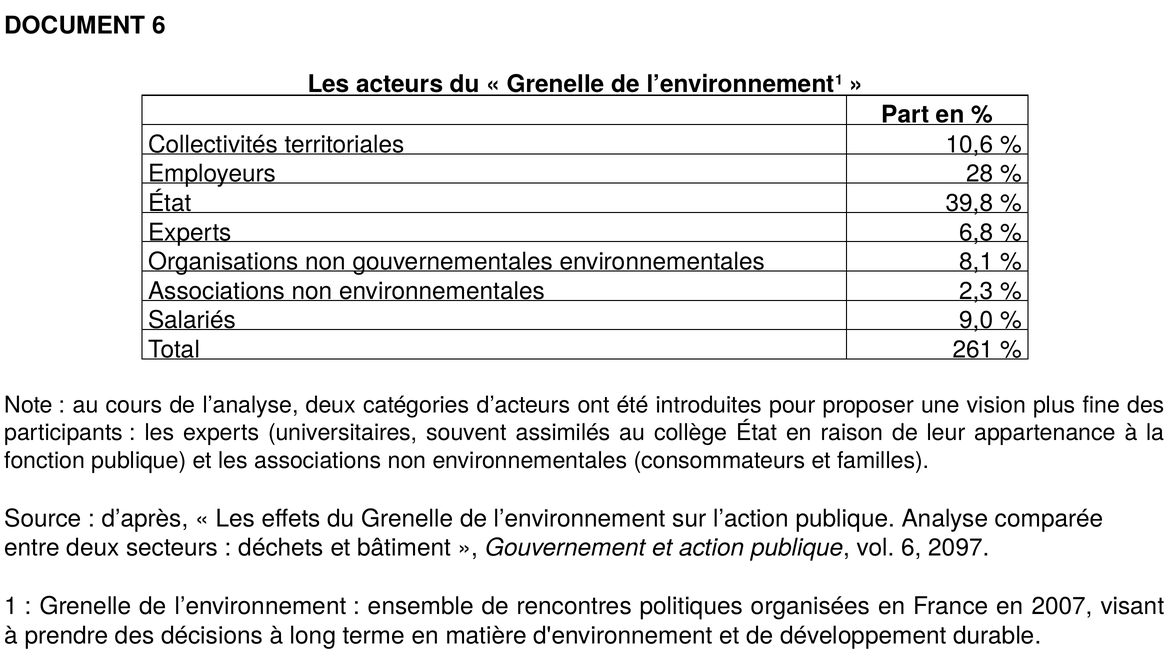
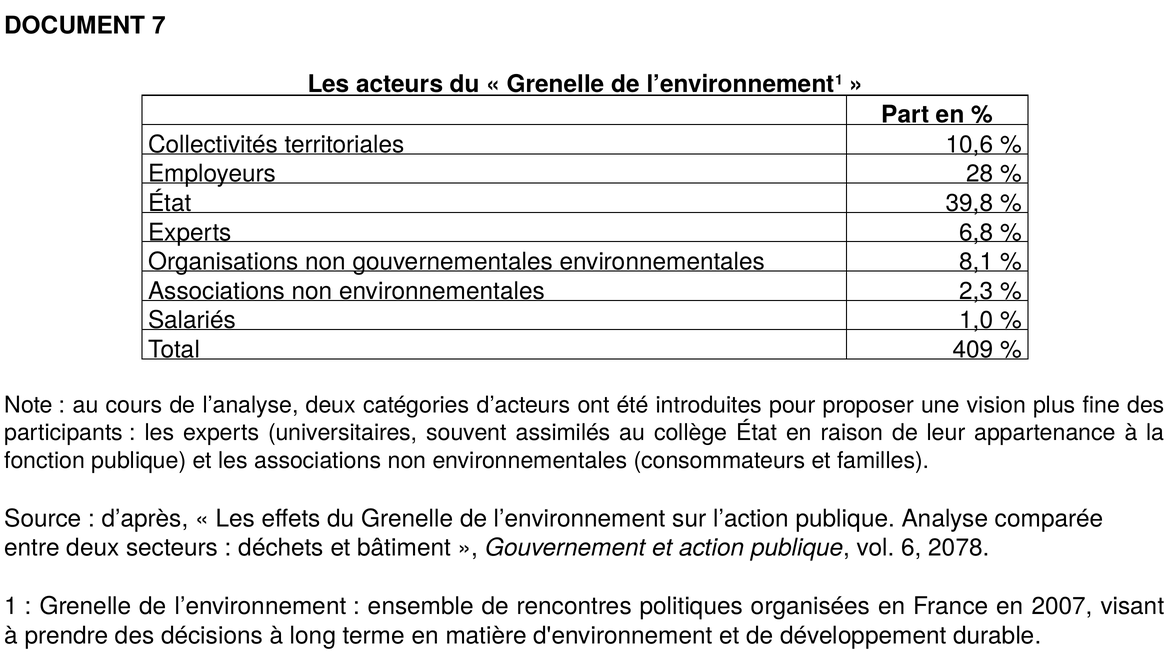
DOCUMENT 6: 6 -> 7 (159, 26)
9,0: 9,0 -> 1,0 (976, 320)
261: 261 -> 409 (973, 350)
2097: 2097 -> 2078 (959, 548)
